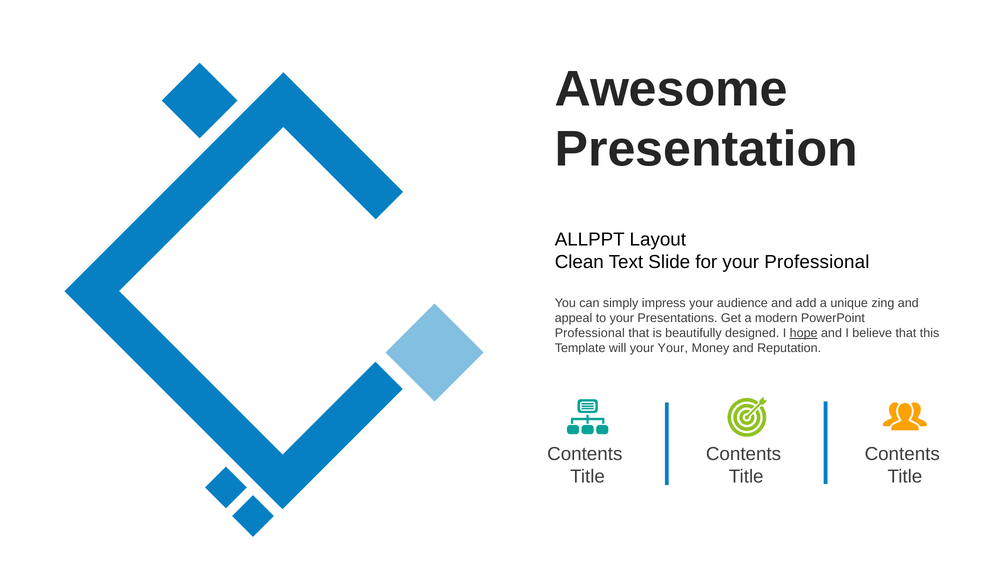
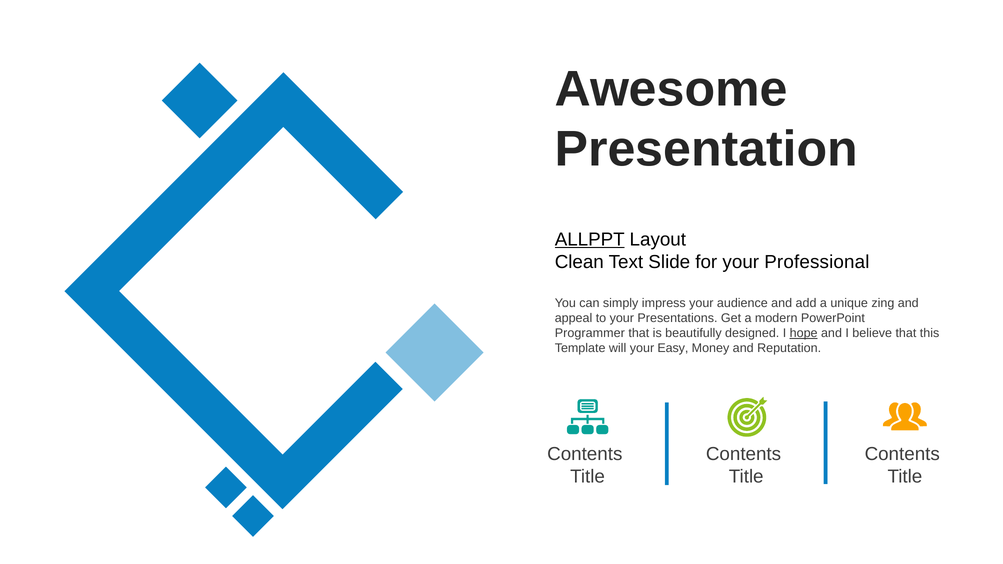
ALLPPT underline: none -> present (590, 240)
Professional: Professional -> Programmer (590, 333)
your Your: Your -> Easy (673, 348)
